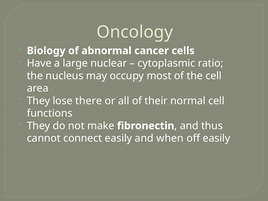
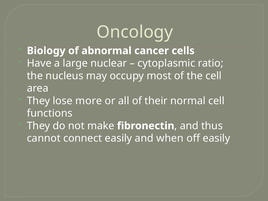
there: there -> more (89, 101)
